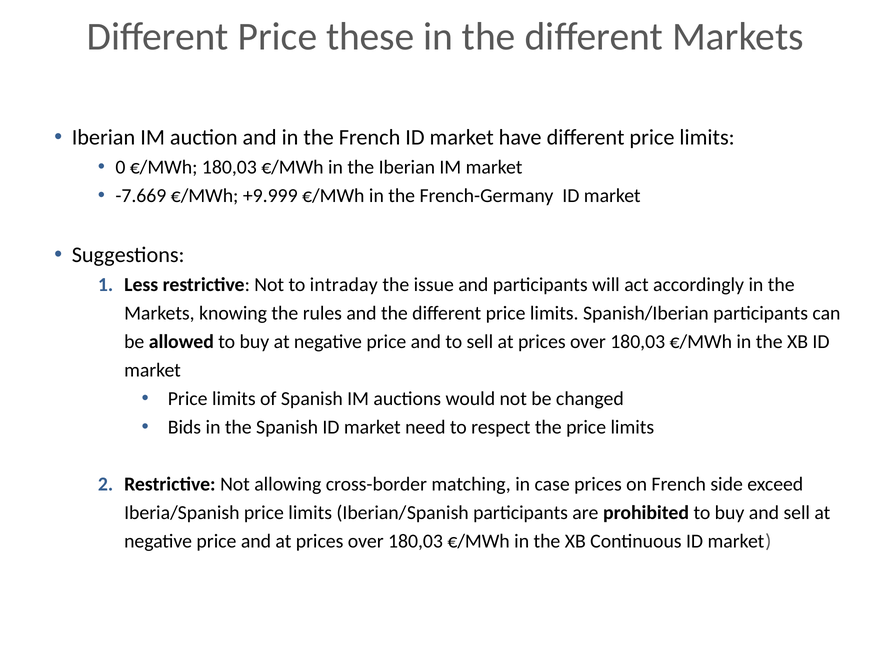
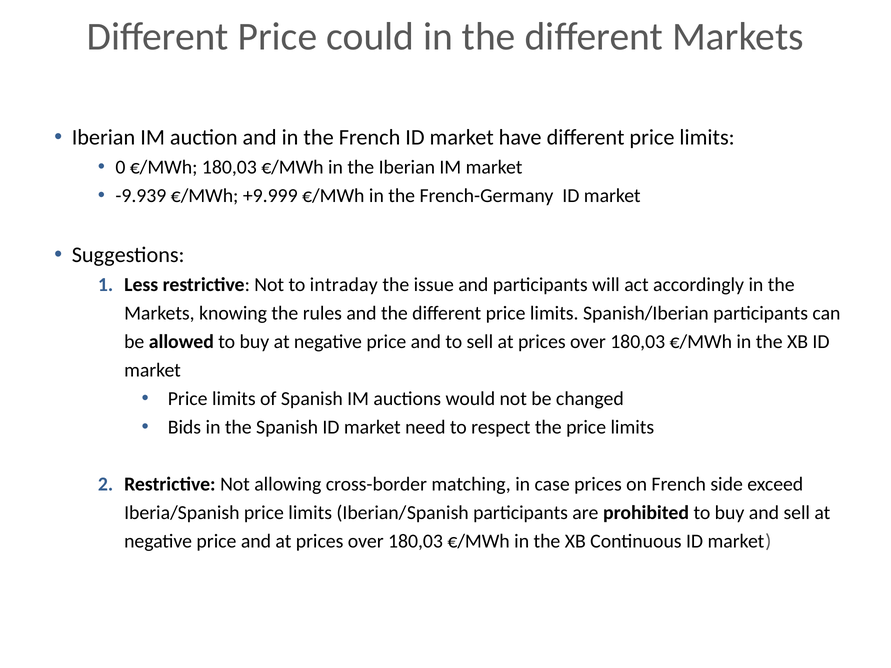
these: these -> could (370, 36)
-7.669: -7.669 -> -9.939 (141, 196)
